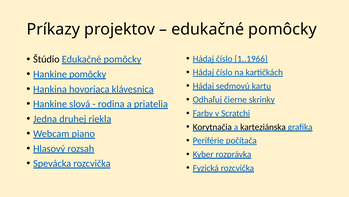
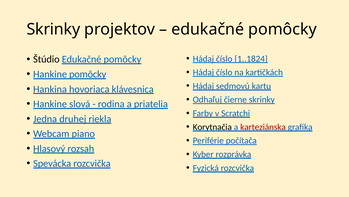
Príkazy: Príkazy -> Skrinky (53, 29)
1..1966: 1..1966 -> 1..1824 (251, 59)
karteziánska colour: black -> red (263, 127)
